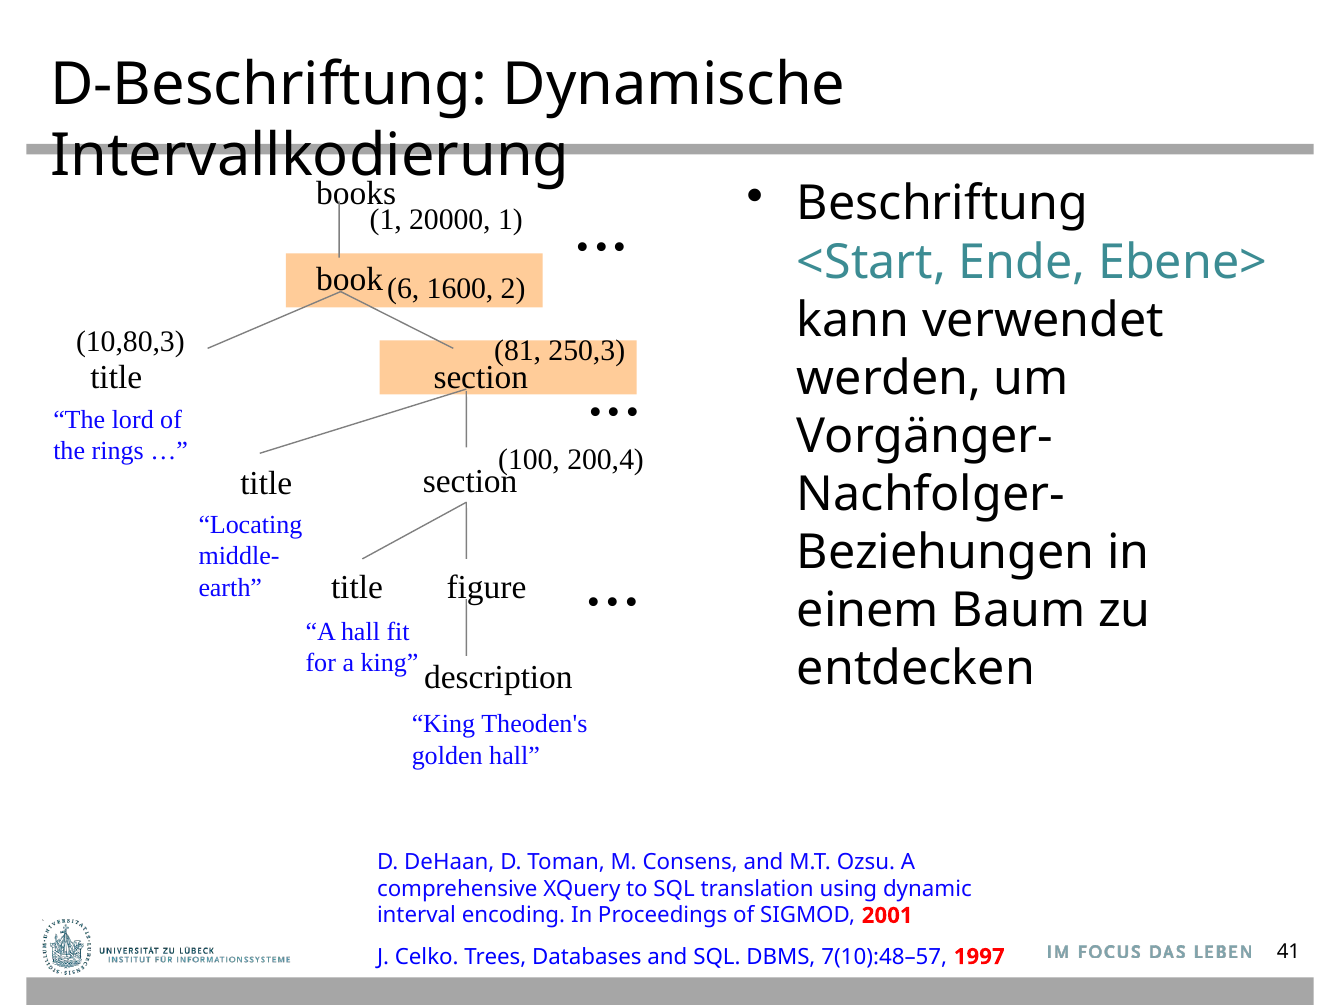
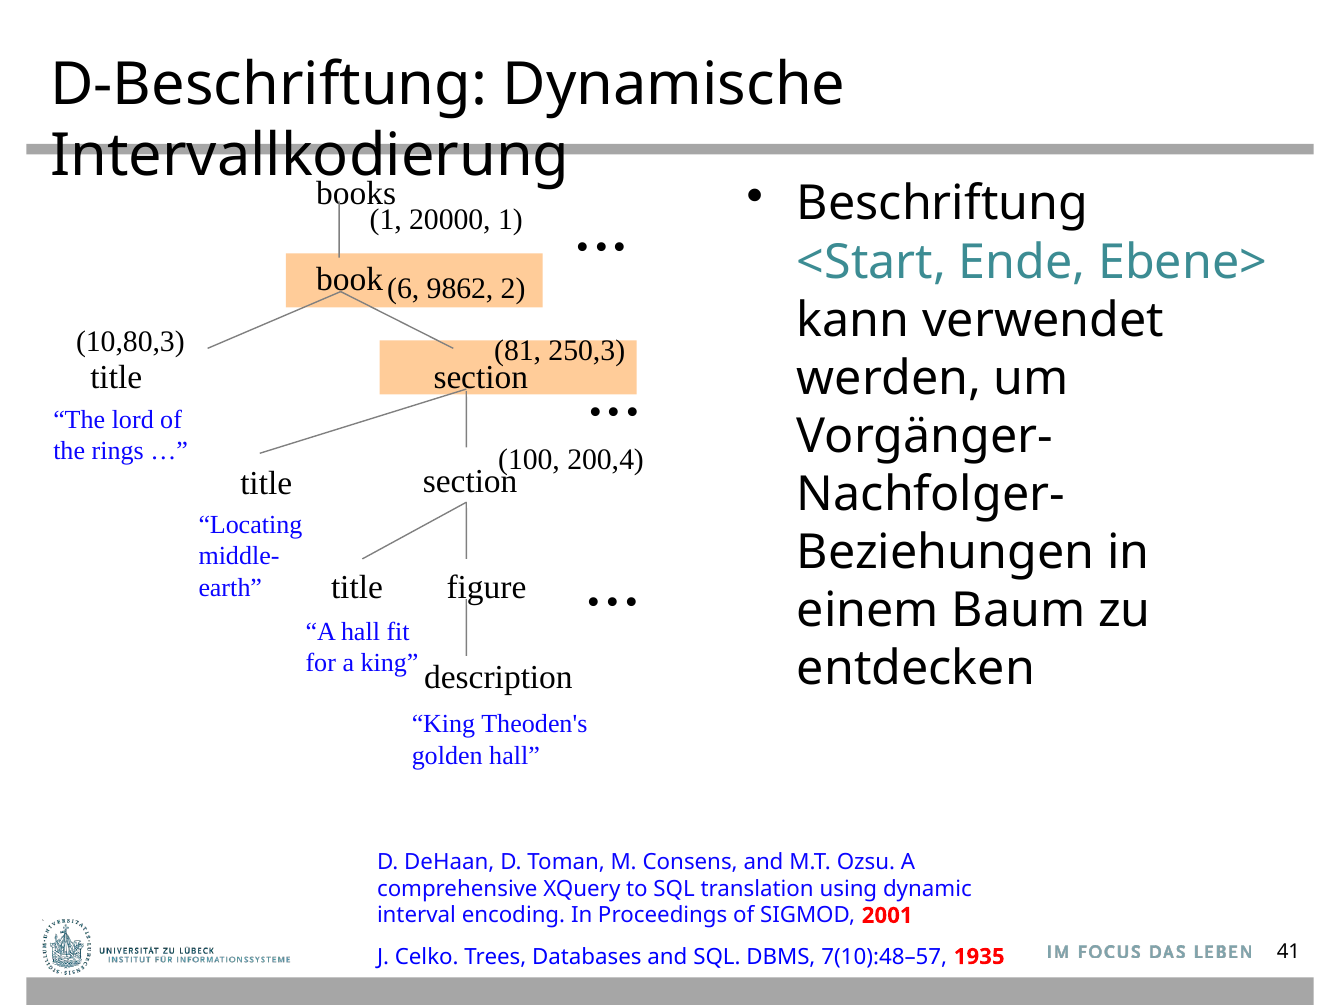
1600: 1600 -> 9862 (460, 288)
1997: 1997 -> 1935 (979, 957)
